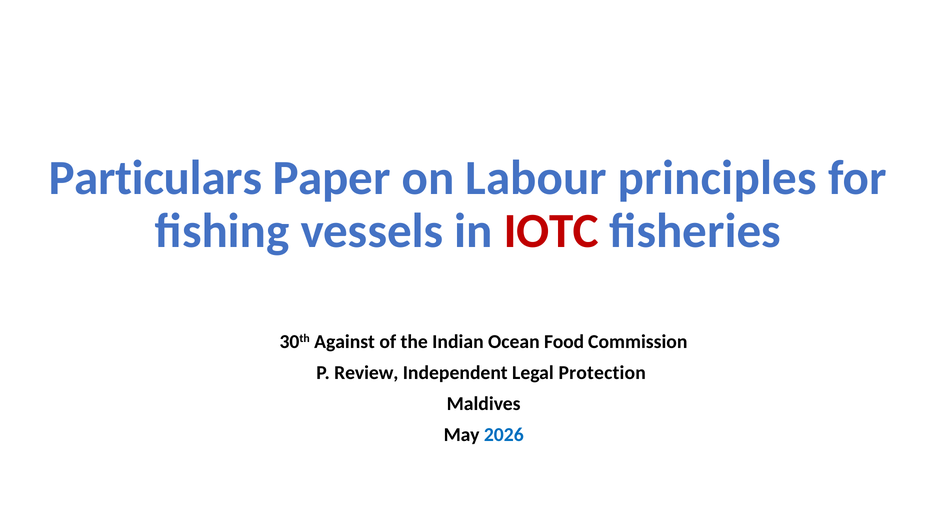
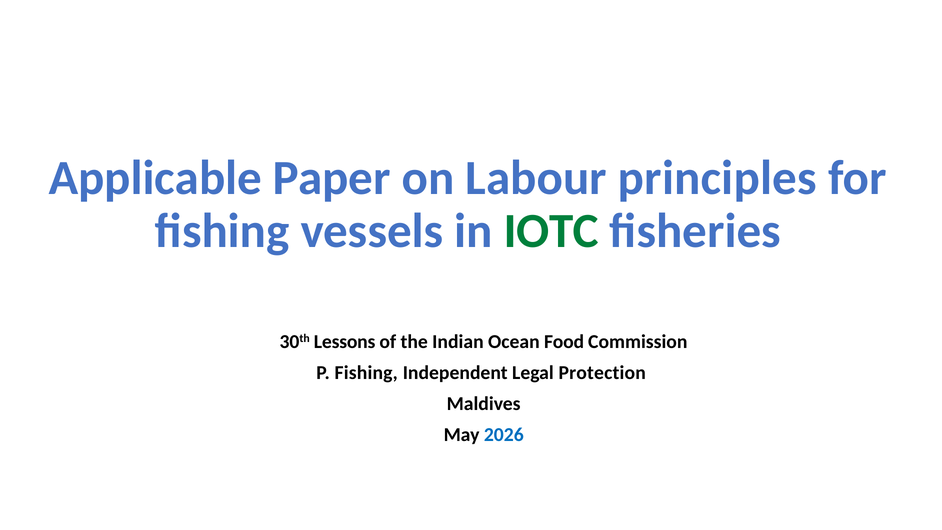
Particulars: Particulars -> Applicable (155, 178)
IOTC colour: red -> green (551, 231)
Against: Against -> Lessons (345, 342)
P Review: Review -> Fishing (366, 373)
